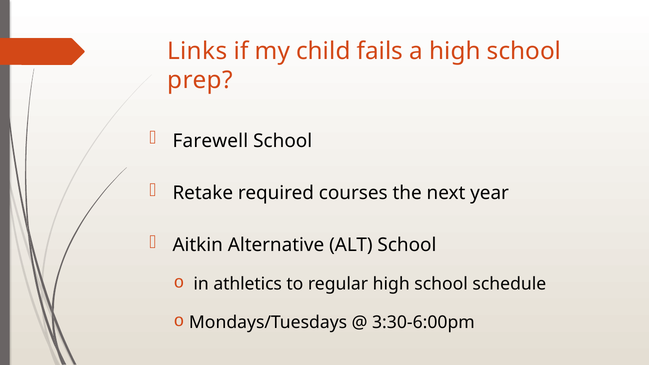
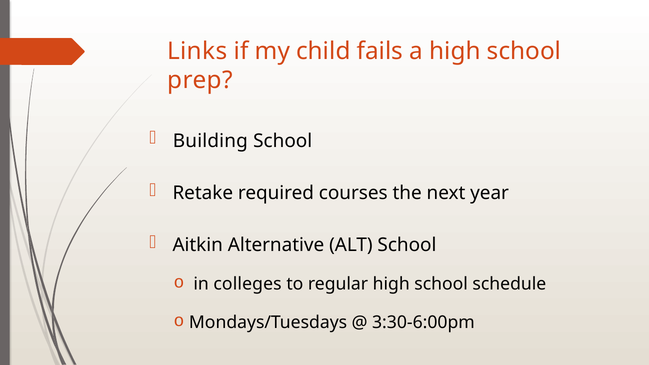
Farewell: Farewell -> Building (210, 141)
athletics: athletics -> colleges (248, 284)
